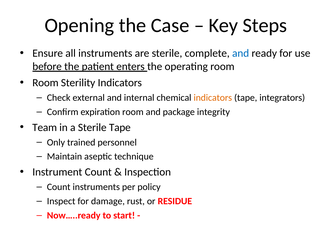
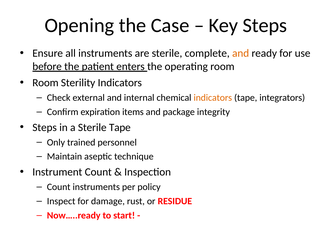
and colour: blue -> orange (241, 53)
expiration room: room -> items (133, 112)
Team: Team -> Steps (45, 127)
